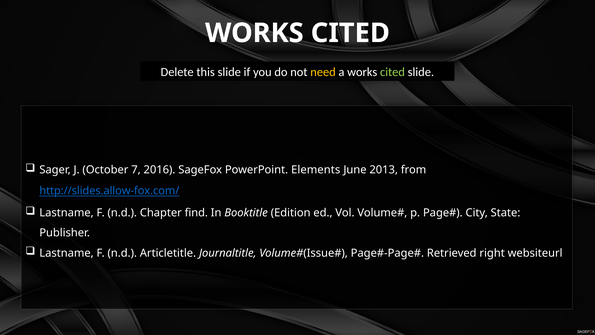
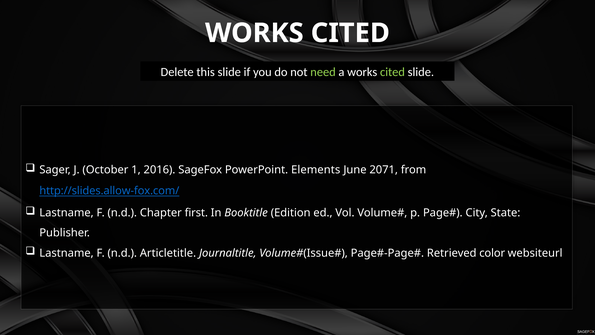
need colour: yellow -> light green (323, 72)
7: 7 -> 1 (136, 170)
2013: 2013 -> 2071 (384, 170)
find: find -> first (196, 213)
right: right -> color (492, 253)
